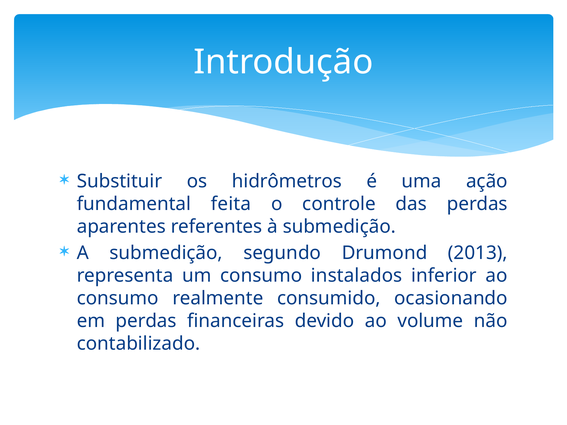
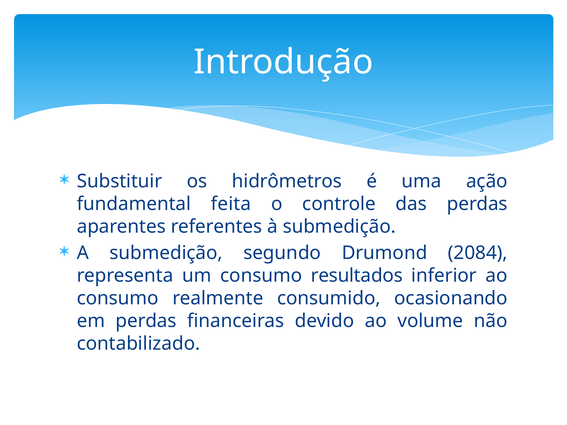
2013: 2013 -> 2084 (478, 253)
instalados: instalados -> resultados (357, 276)
